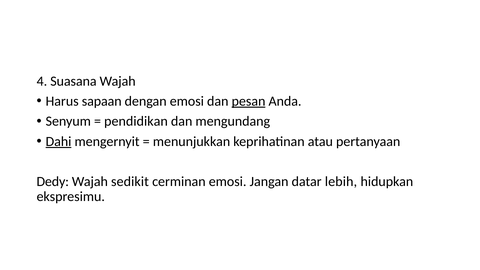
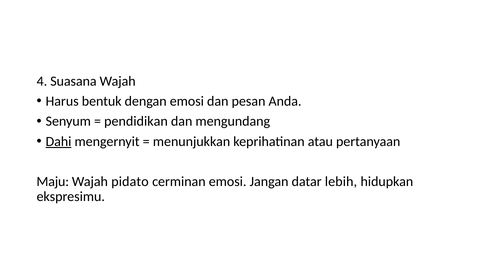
sapaan: sapaan -> bentuk (102, 101)
pesan underline: present -> none (249, 101)
Dedy: Dedy -> Maju (53, 182)
sedikit: sedikit -> pidato (130, 182)
